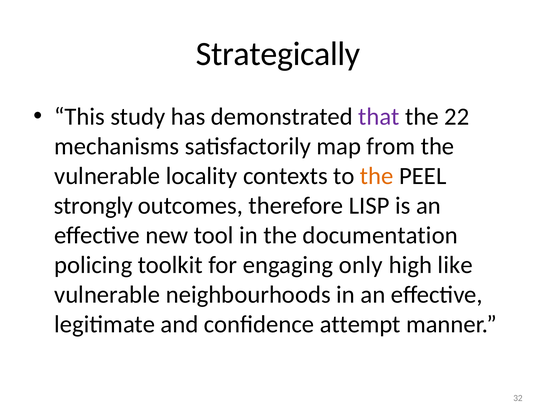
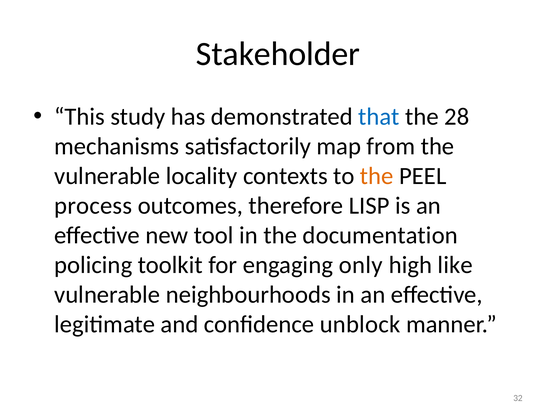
Strategically: Strategically -> Stakeholder (278, 54)
that colour: purple -> blue (379, 117)
22: 22 -> 28 (457, 117)
strongly: strongly -> process (93, 206)
attempt: attempt -> unblock (360, 324)
